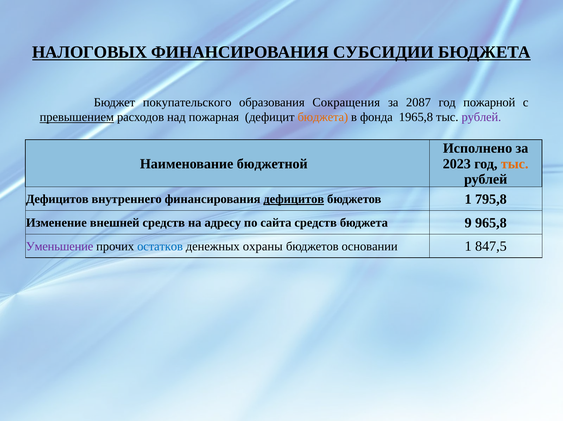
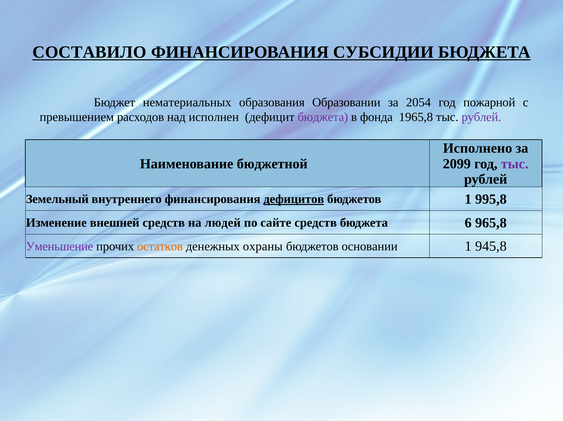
НАЛОГОВЫХ: НАЛОГОВЫХ -> СОСТАВИЛО (90, 52)
покупательского: покупательского -> нематериальных (187, 102)
Сокращения: Сокращения -> Образовании (346, 102)
2087: 2087 -> 2054 (419, 102)
превышением underline: present -> none (77, 117)
пожарная: пожарная -> исполнен (214, 117)
бюджета colour: orange -> purple (323, 117)
2023: 2023 -> 2099 (457, 164)
тыс colour: orange -> purple (515, 164)
Дефицитов: Дефицитов -> Земельный (57, 199)
795,8: 795,8 -> 995,8 (491, 199)
адресу: адресу -> людей (223, 222)
сайта: сайта -> сайте (276, 222)
9: 9 -> 6 (468, 223)
остатков colour: blue -> orange (160, 246)
847,5: 847,5 -> 945,8 (491, 246)
